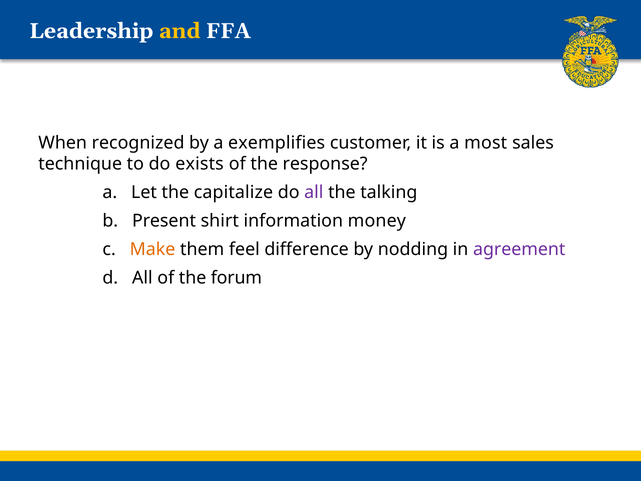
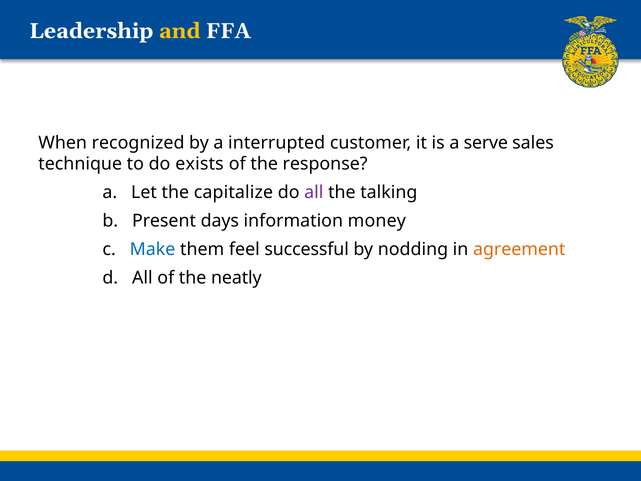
exemplifies: exemplifies -> interrupted (277, 143)
most: most -> serve (486, 143)
shirt: shirt -> days (220, 221)
Make colour: orange -> blue (153, 249)
difference: difference -> successful (307, 249)
agreement colour: purple -> orange (519, 249)
forum: forum -> neatly (236, 278)
